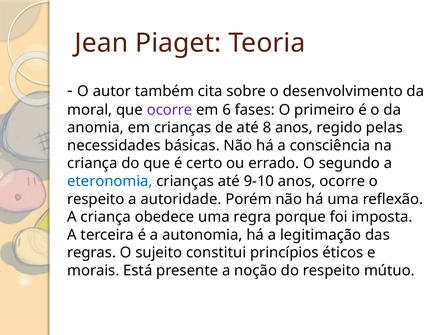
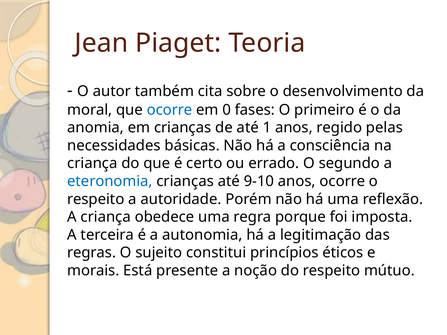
ocorre colour: purple -> blue (170, 110)
6: 6 -> 0 (227, 110)
8: 8 -> 1 (267, 128)
